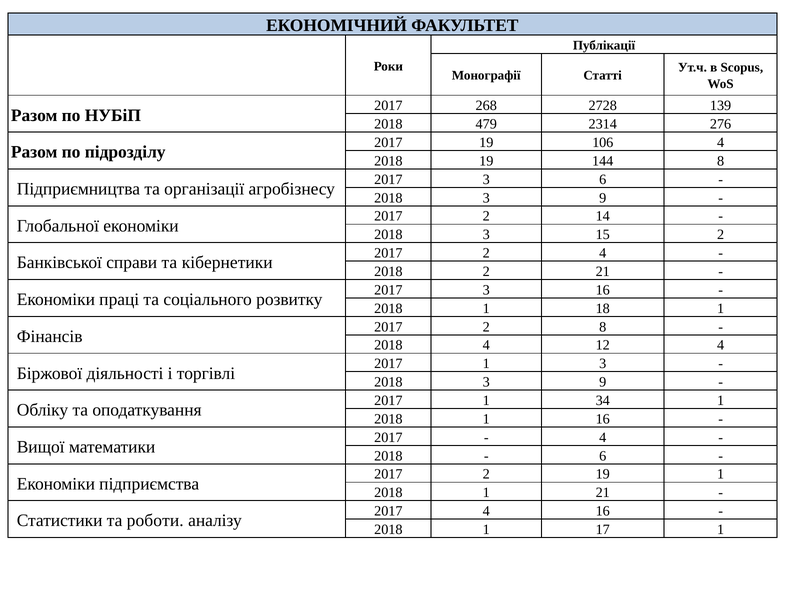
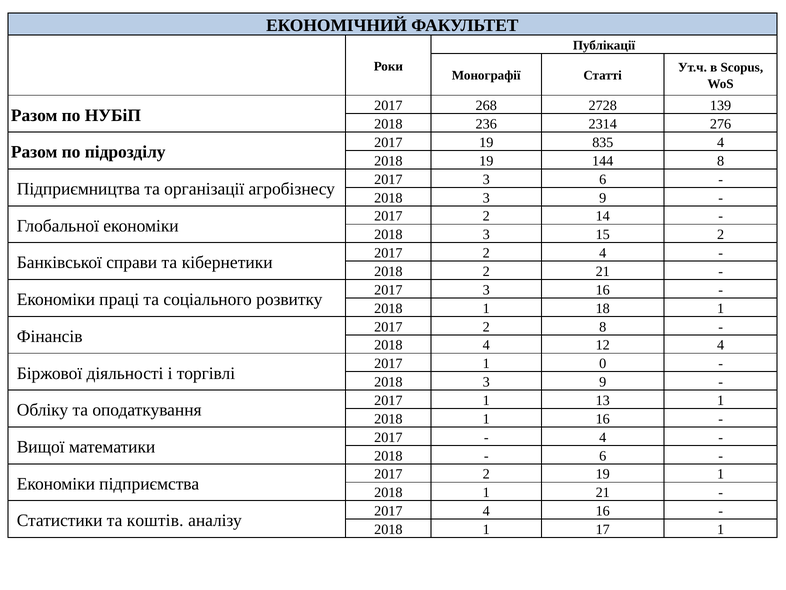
479: 479 -> 236 (486, 124)
106: 106 -> 835 (603, 142)
1 3: 3 -> 0 (603, 363)
34: 34 -> 13 (603, 400)
роботи: роботи -> коштів (155, 520)
